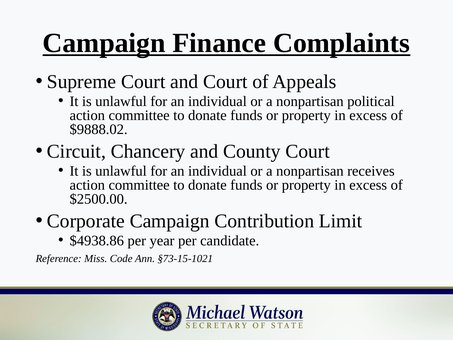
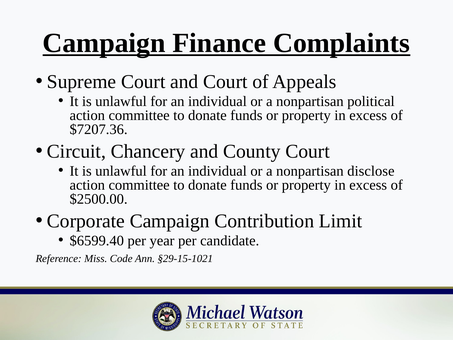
$9888.02: $9888.02 -> $7207.36 (99, 129)
receives: receives -> disclose (371, 171)
$4938.86: $4938.86 -> $6599.40 (97, 240)
§73-15-1021: §73-15-1021 -> §29-15-1021 (185, 258)
